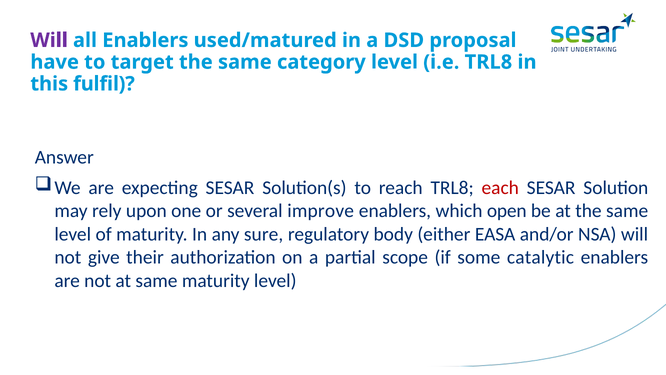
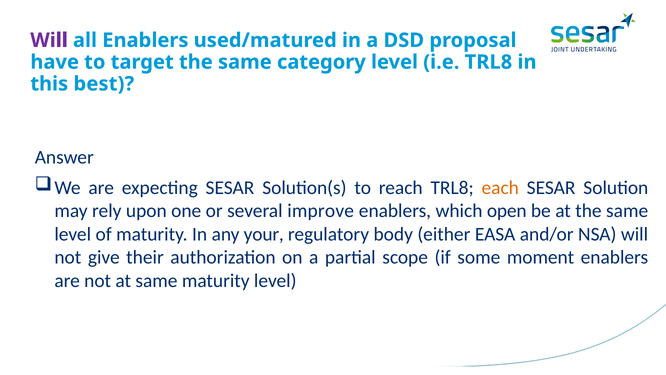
fulfil: fulfil -> best (104, 84)
each colour: red -> orange (500, 187)
sure: sure -> your (264, 234)
catalytic: catalytic -> moment (541, 257)
